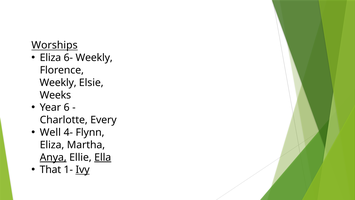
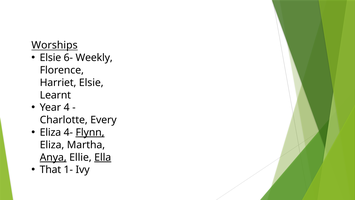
Eliza: Eliza -> Elsie (50, 58)
Weekly: Weekly -> Harriet (58, 83)
Weeks: Weeks -> Learnt (55, 95)
6: 6 -> 4 (67, 107)
Well: Well -> Eliza (50, 132)
Flynn underline: none -> present (90, 132)
Ivy underline: present -> none (83, 170)
